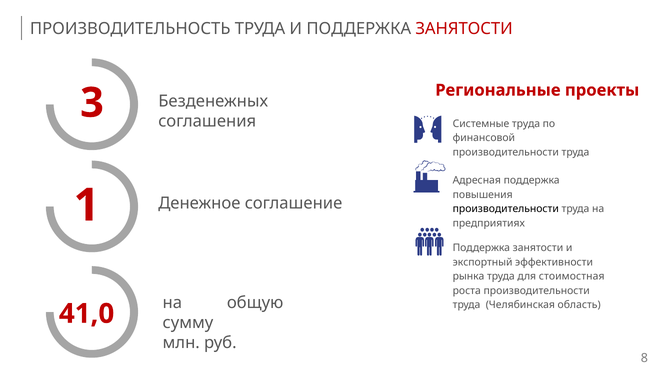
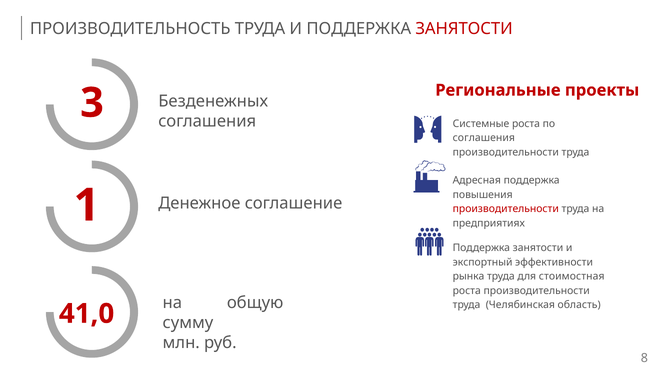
Системные труда: труда -> роста (526, 124)
финансовой: финансовой -> соглашения (484, 138)
производительности colour: black -> red (506, 209)
